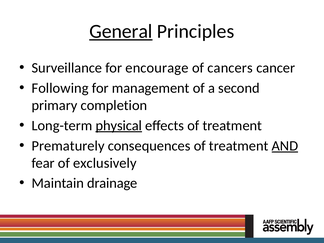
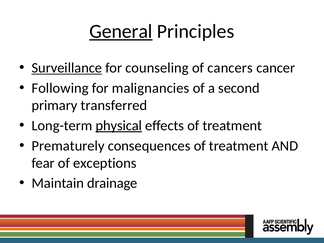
Surveillance underline: none -> present (67, 68)
encourage: encourage -> counseling (157, 68)
management: management -> malignancies (151, 88)
completion: completion -> transferred (114, 105)
AND underline: present -> none (285, 146)
exclusively: exclusively -> exceptions (105, 163)
